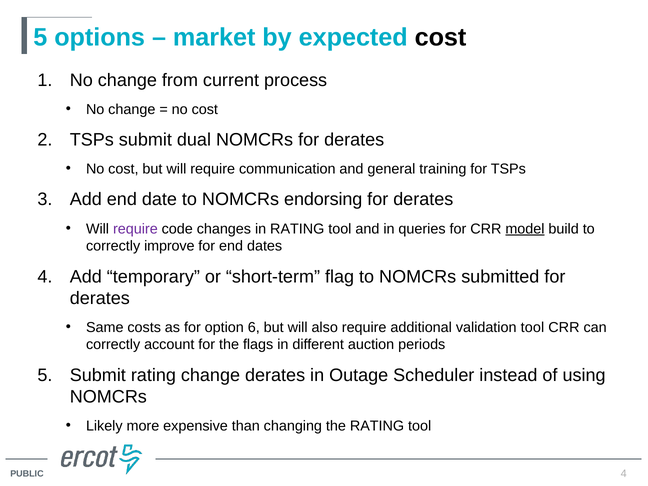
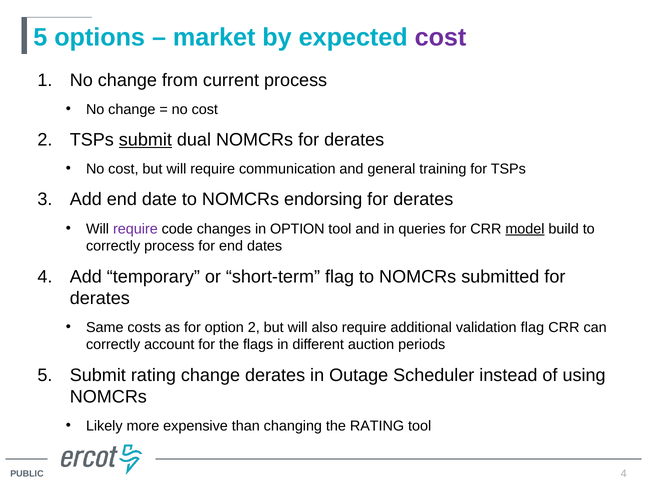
cost colour: black -> purple (441, 37)
submit underline: none -> present (145, 140)
in RATING: RATING -> OPTION (297, 229)
correctly improve: improve -> process (169, 246)
option 6: 6 -> 2 (254, 327)
validation tool: tool -> flag (532, 327)
